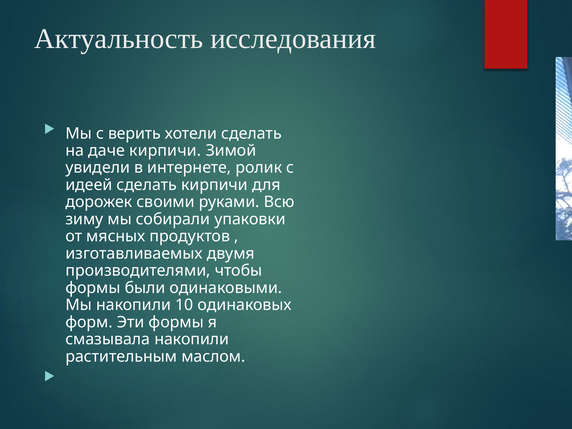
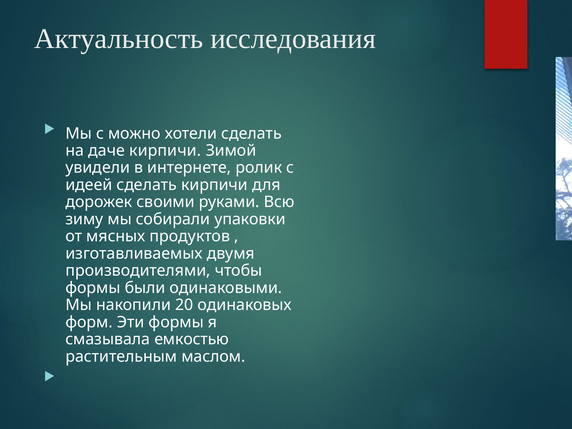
верить: верить -> можно (134, 133)
10: 10 -> 20 (184, 305)
смазывала накопили: накопили -> емкостью (192, 339)
